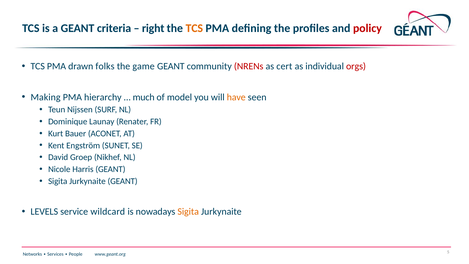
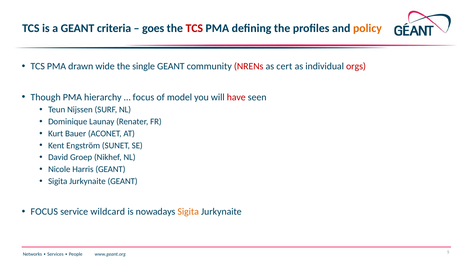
right: right -> goes (153, 28)
TCS colour: orange -> red (194, 28)
policy colour: red -> orange (367, 28)
folks: folks -> wide (105, 66)
game: game -> single (144, 66)
Making: Making -> Though (46, 97)
much: much -> focus (144, 97)
have colour: orange -> red (236, 97)
LEVELS: LEVELS -> FOCUS (44, 211)
